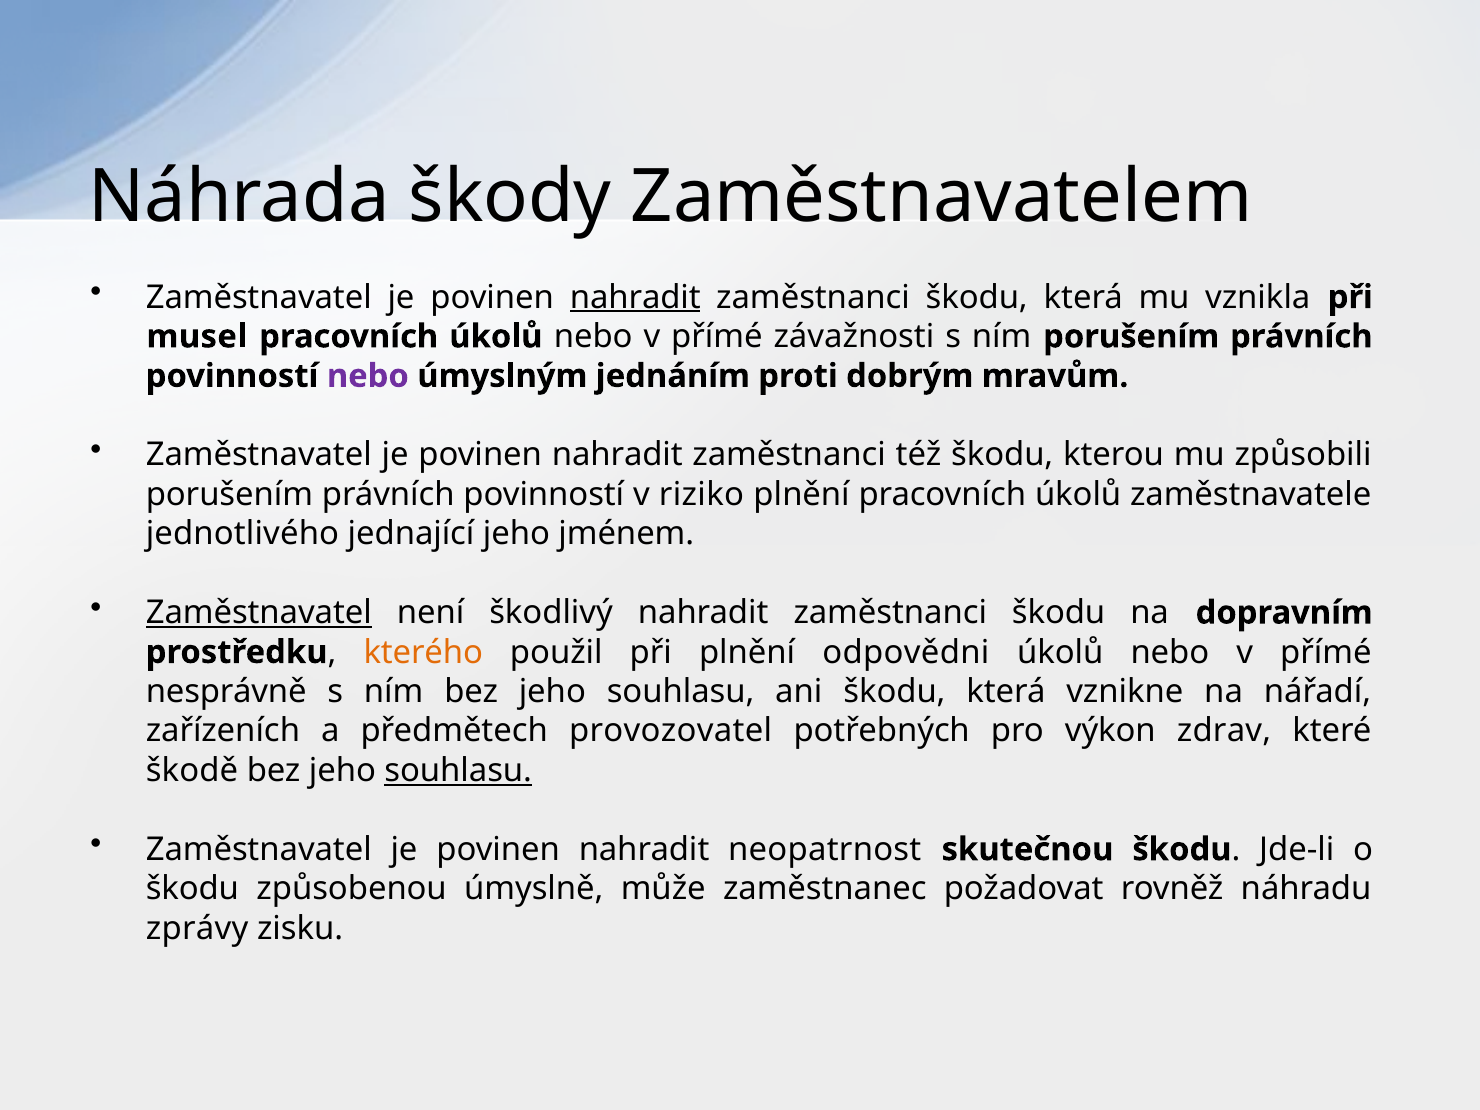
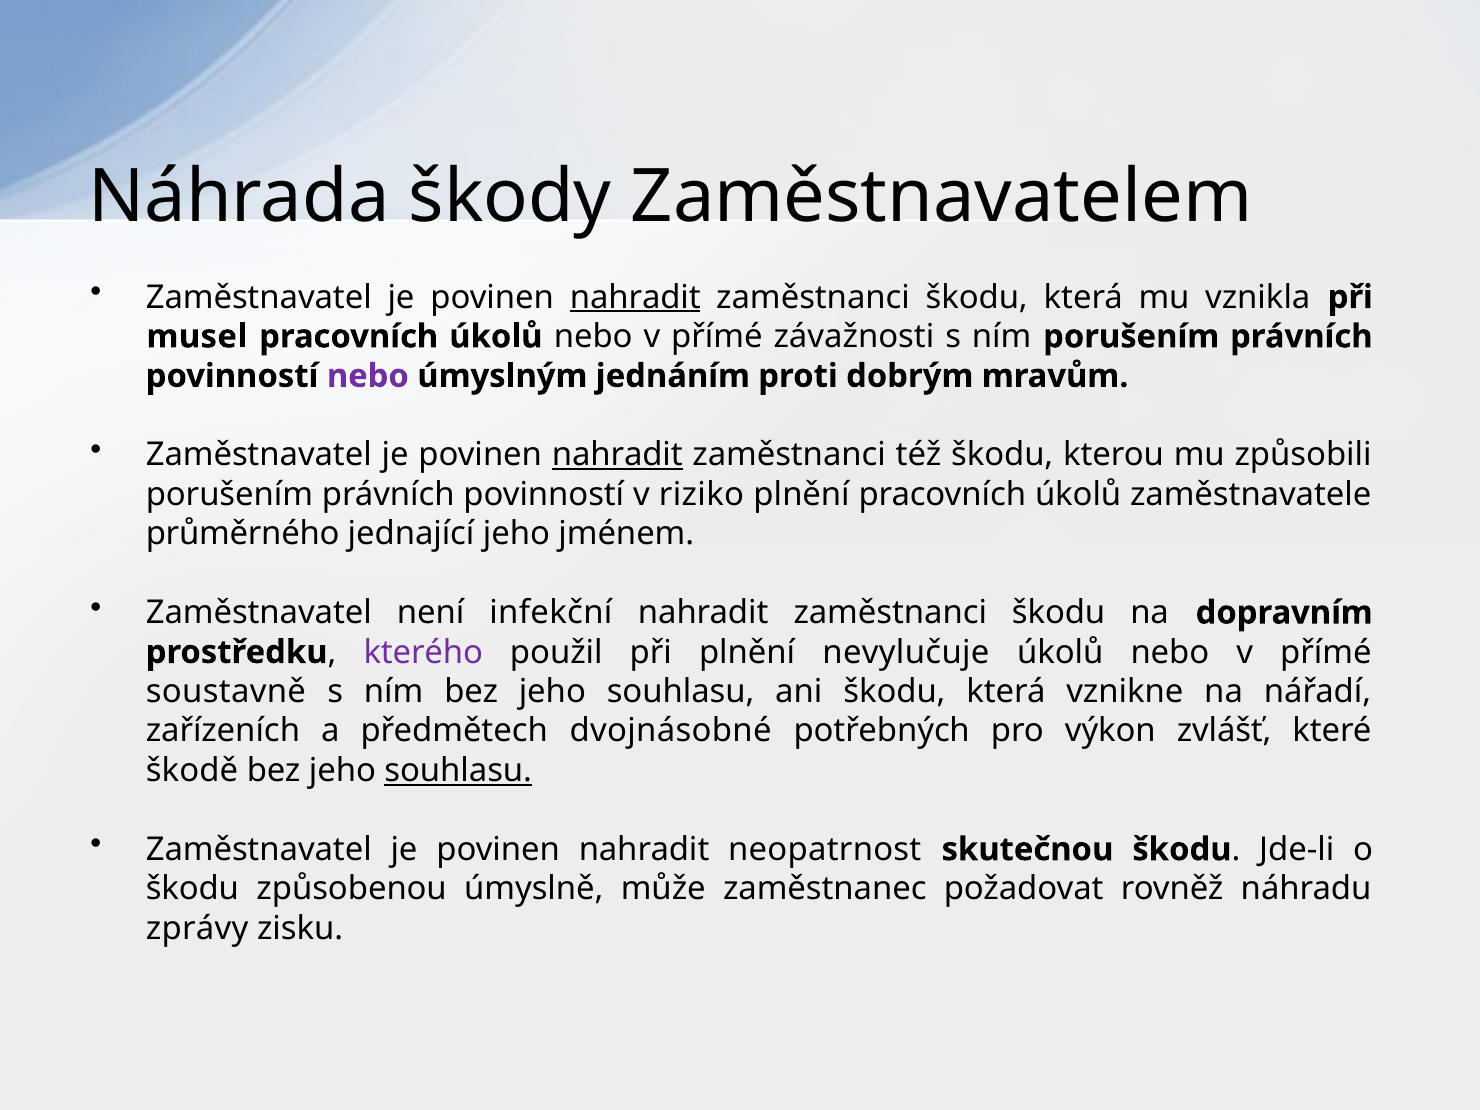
nahradit underline: none -> present (617, 455)
jednotlivého: jednotlivého -> průměrného (243, 534)
Zaměstnavatel underline: present -> none (259, 613)
škodlivý: škodlivý -> infekční (551, 613)
kterého colour: orange -> purple (423, 652)
odpovědni: odpovědni -> nevylučuje (906, 652)
nesprávně: nesprávně -> soustavně (226, 692)
provozovatel: provozovatel -> dvojnásobné (671, 731)
zdrav: zdrav -> zvlášť (1224, 731)
